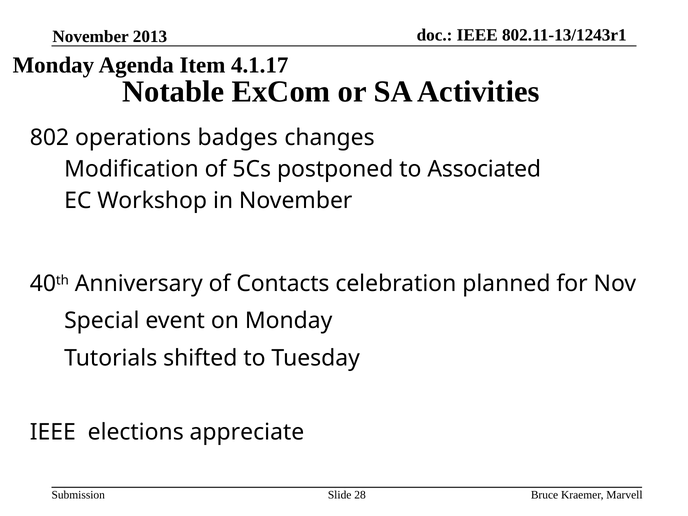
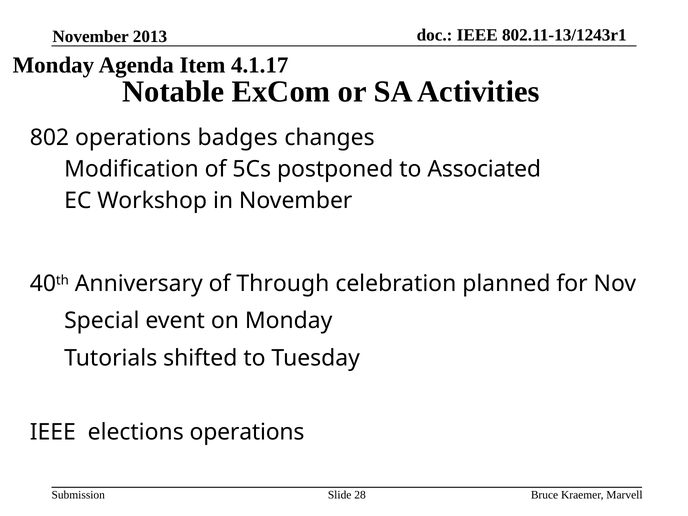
Contacts: Contacts -> Through (283, 284)
elections appreciate: appreciate -> operations (247, 432)
